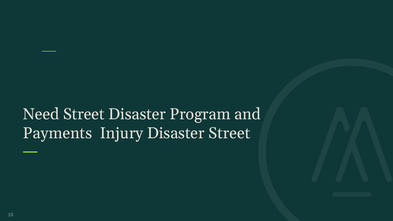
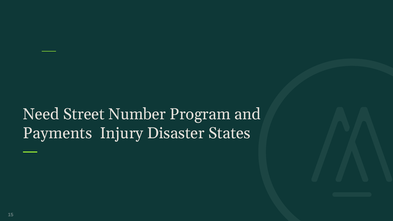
Street Disaster: Disaster -> Number (137, 114)
Disaster Street: Street -> States (229, 133)
